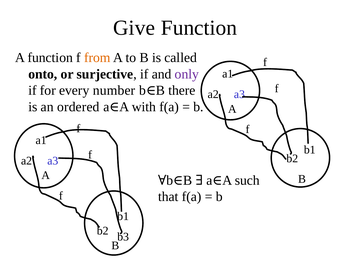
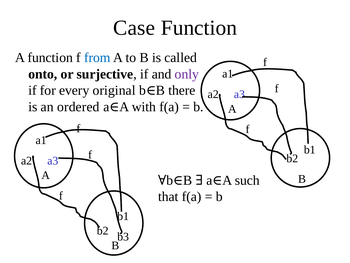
Give: Give -> Case (134, 28)
from colour: orange -> blue (97, 58)
number: number -> original (114, 90)
